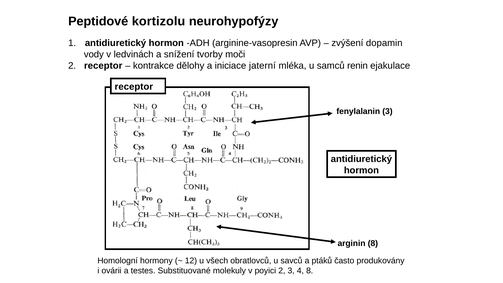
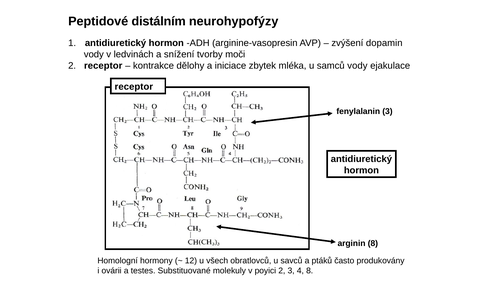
kortizolu: kortizolu -> distálním (159, 21)
jaterní: jaterní -> zbytek (262, 66)
samců renin: renin -> vody (357, 66)
